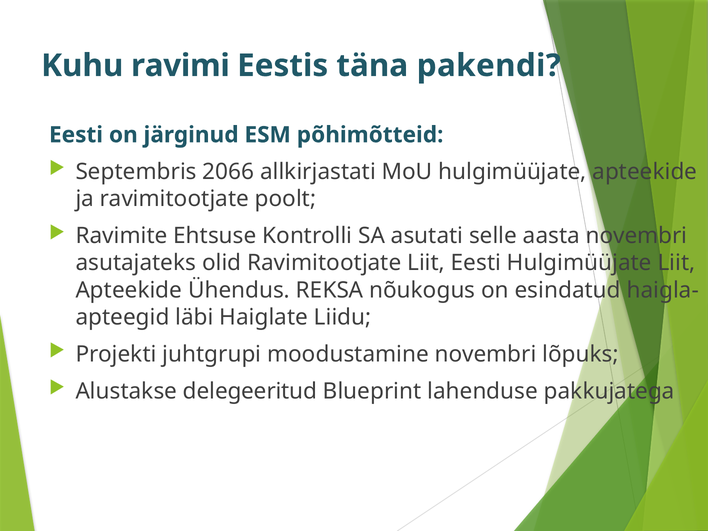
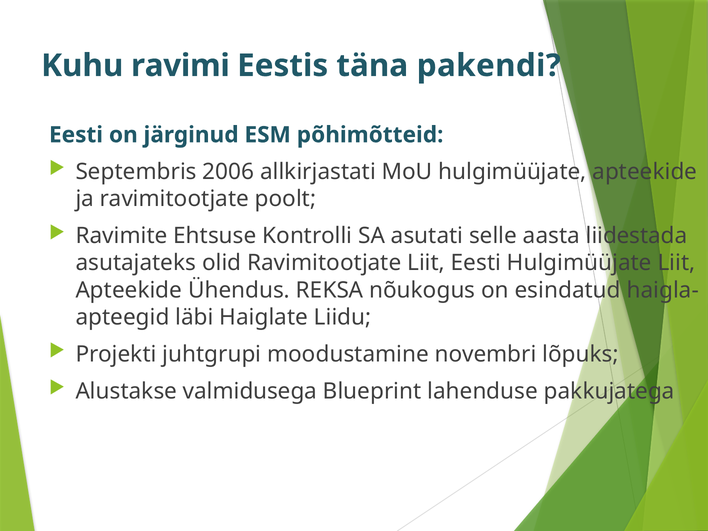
2066: 2066 -> 2006 (228, 172)
aasta novembri: novembri -> liidestada (637, 236)
delegeeritud: delegeeritud -> valmidusega (250, 391)
